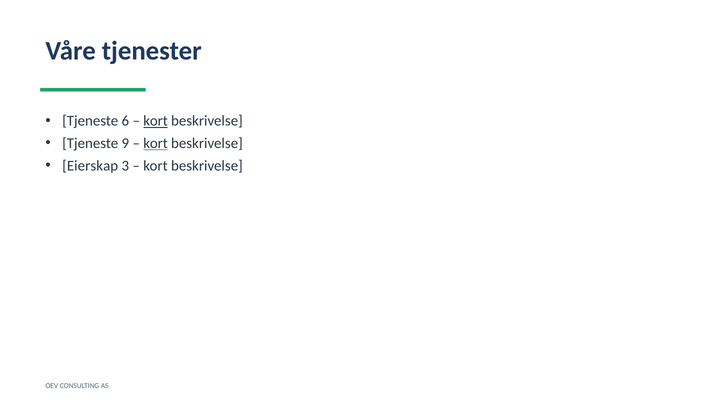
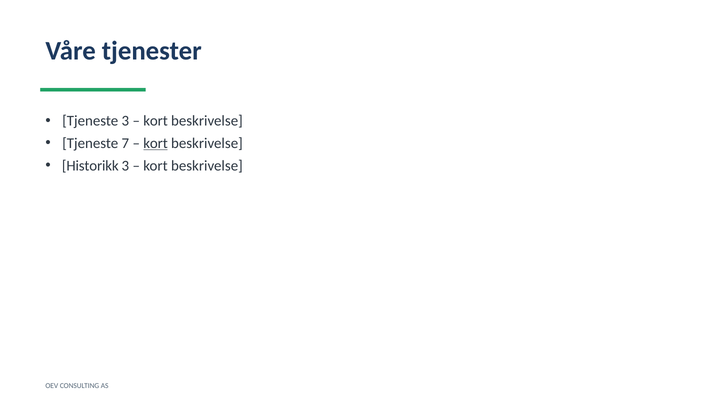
Tjeneste 6: 6 -> 3 (125, 121)
kort underline: present -> none (156, 121)
9: 9 -> 7 (125, 143)
Eierskap: Eierskap -> Historikk (90, 166)
